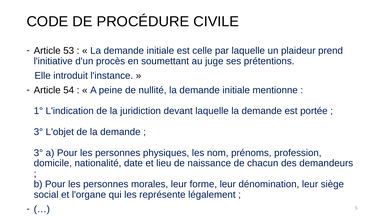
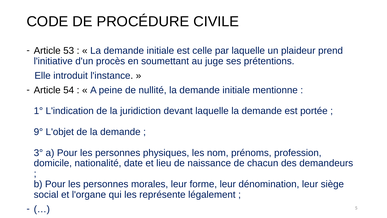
3°: 3° -> 9° (38, 132)
